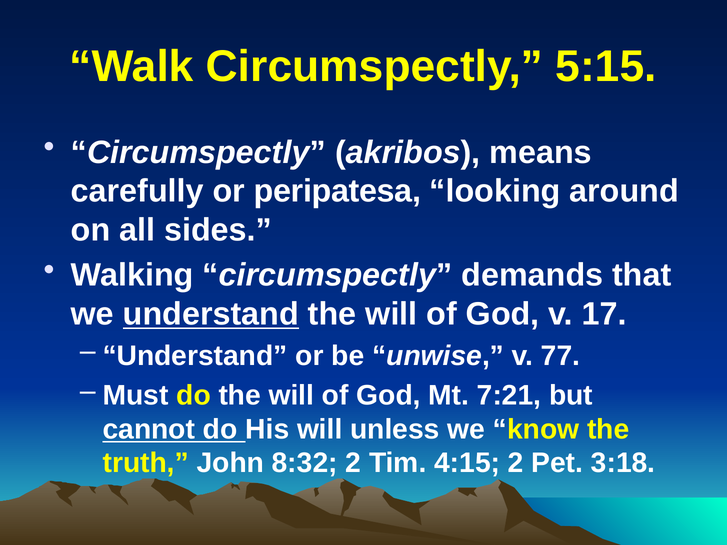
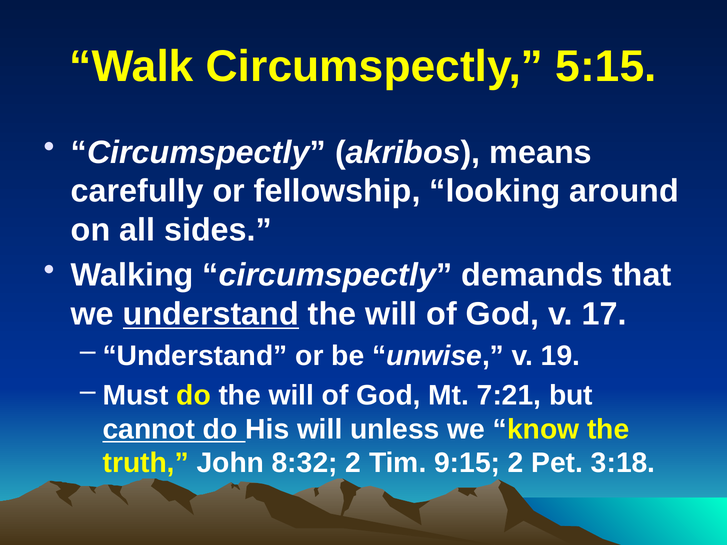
peripatesa: peripatesa -> fellowship (337, 191)
77: 77 -> 19 (561, 356)
4:15: 4:15 -> 9:15 (467, 463)
